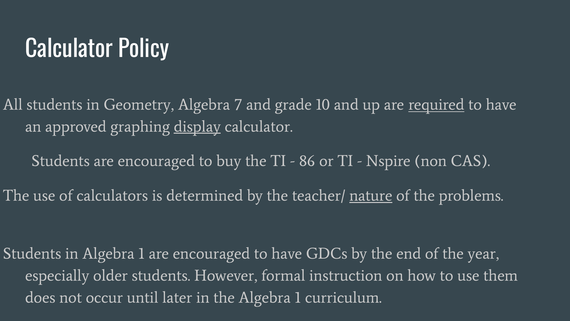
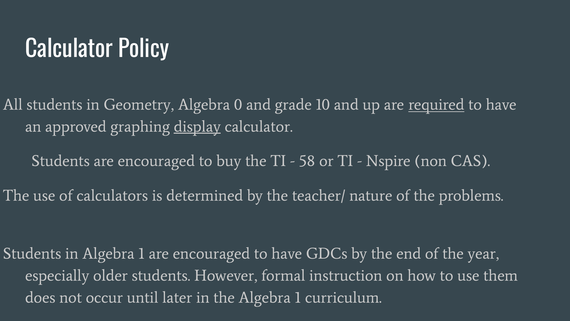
7: 7 -> 0 (238, 104)
86: 86 -> 58 (307, 161)
nature underline: present -> none (371, 195)
